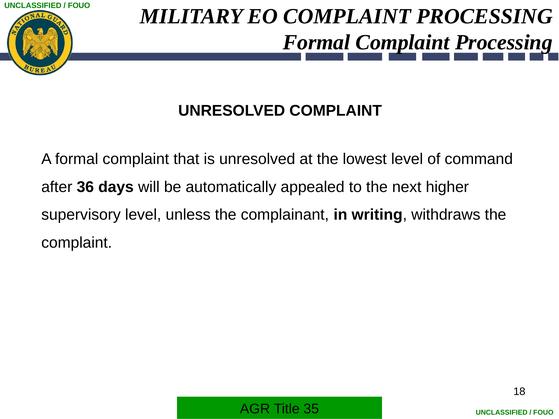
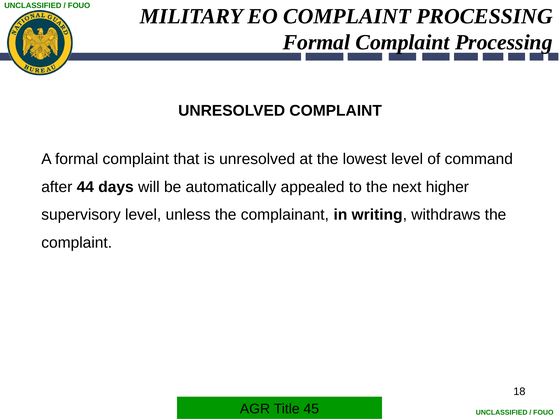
36: 36 -> 44 (85, 187)
35: 35 -> 45 (311, 409)
